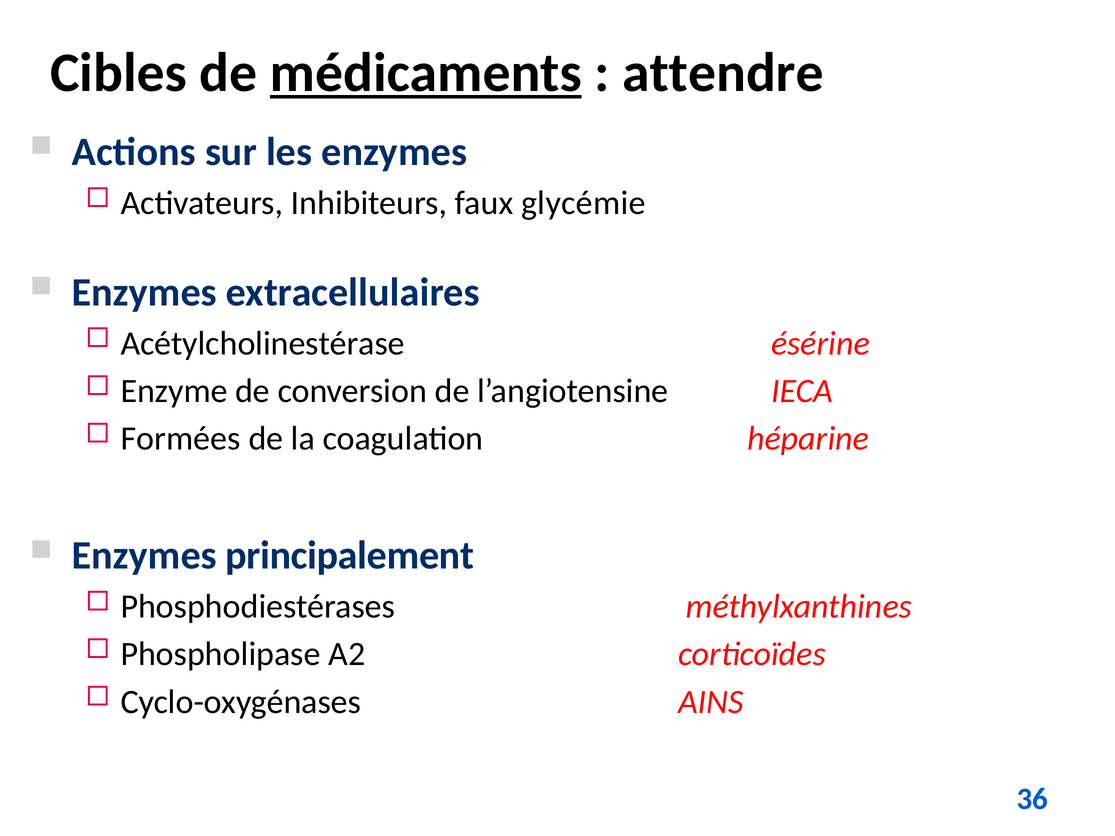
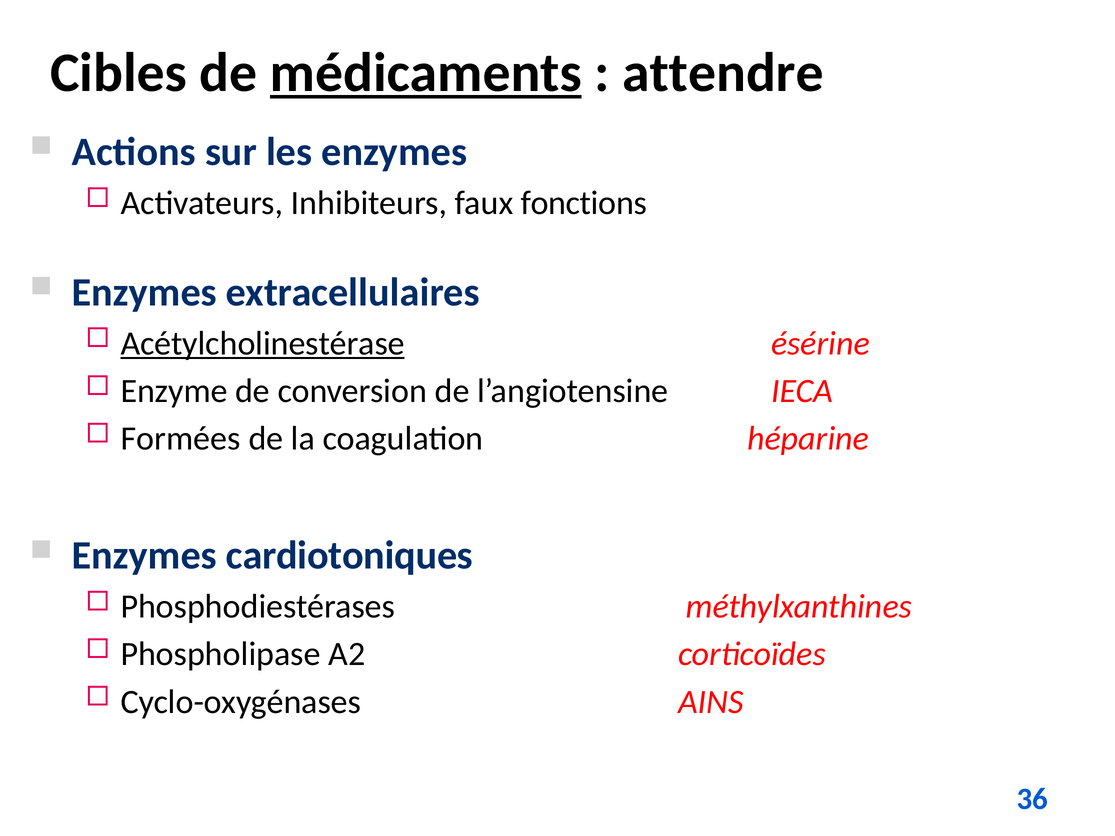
glycémie: glycémie -> fonctions (584, 203)
Acétylcholinestérase underline: none -> present (263, 343)
principalement: principalement -> cardiotoniques (349, 556)
